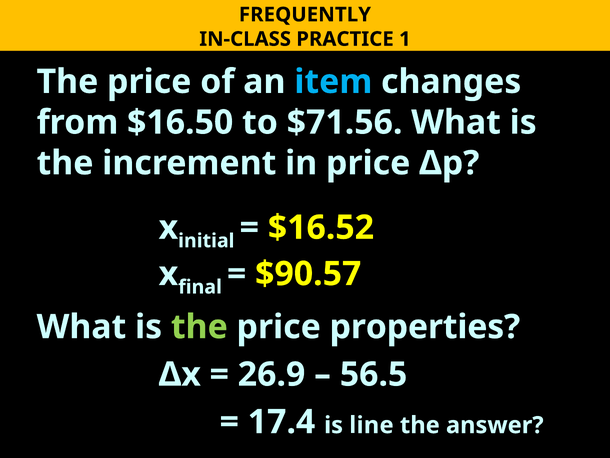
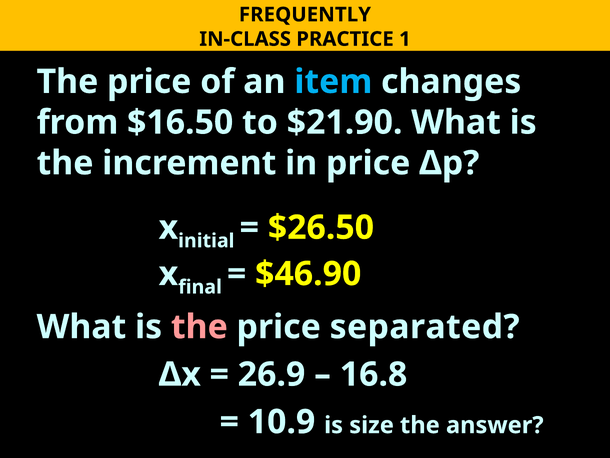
$71.56: $71.56 -> $21.90 (345, 122)
$16.52: $16.52 -> $26.50 (321, 227)
$90.57: $90.57 -> $46.90 (308, 274)
the colour: light green -> pink (199, 327)
properties: properties -> separated (425, 327)
56.5: 56.5 -> 16.8 (374, 374)
17.4: 17.4 -> 10.9 (282, 422)
line: line -> size (372, 425)
